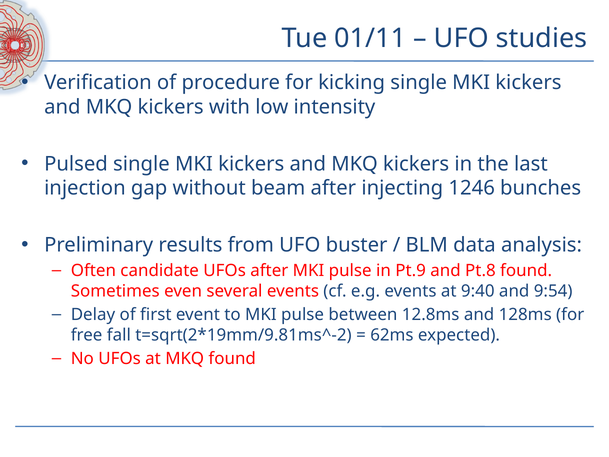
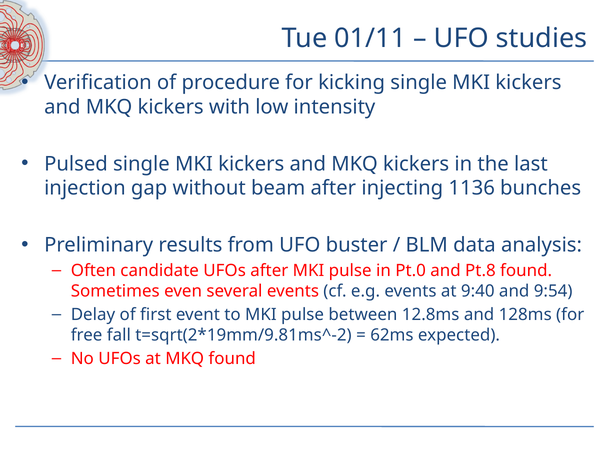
1246: 1246 -> 1136 (472, 188)
Pt.9: Pt.9 -> Pt.0 (411, 270)
